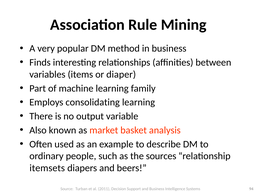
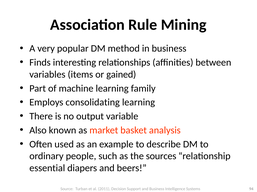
diaper: diaper -> gained (121, 75)
itemsets: itemsets -> essential (47, 169)
